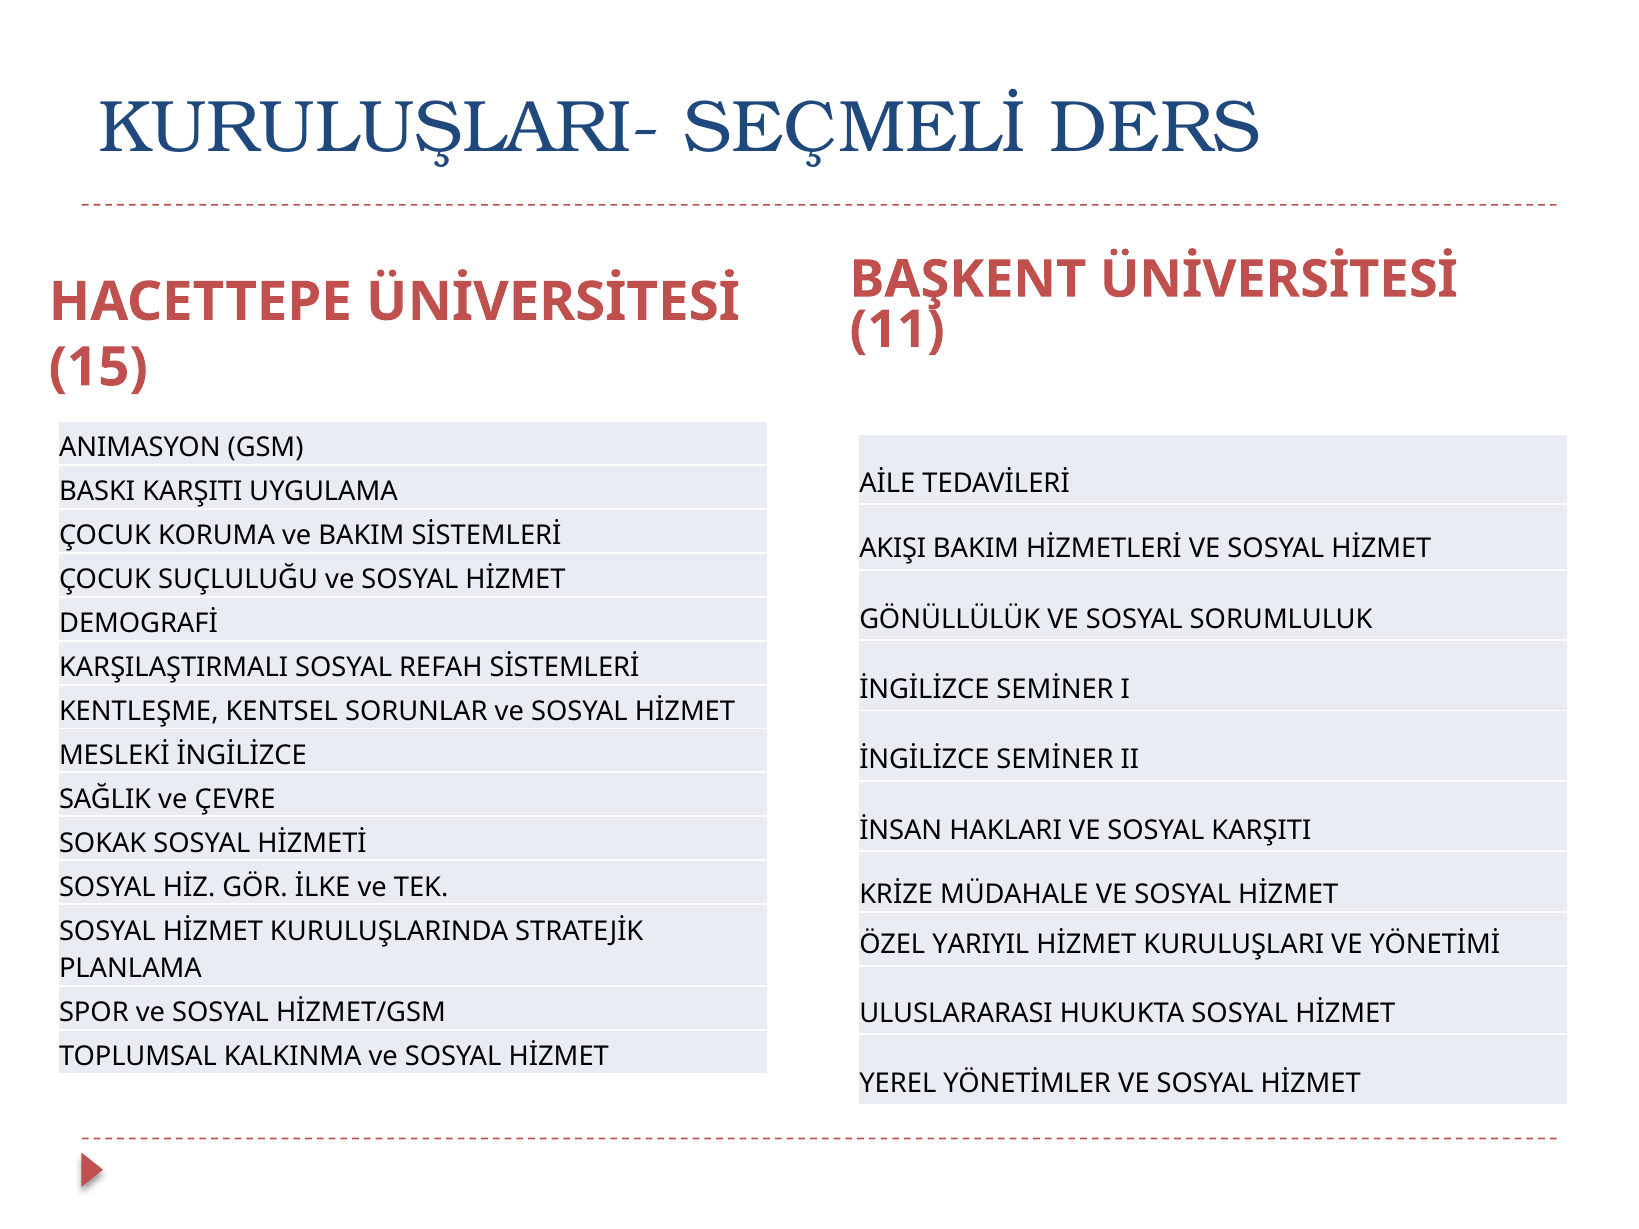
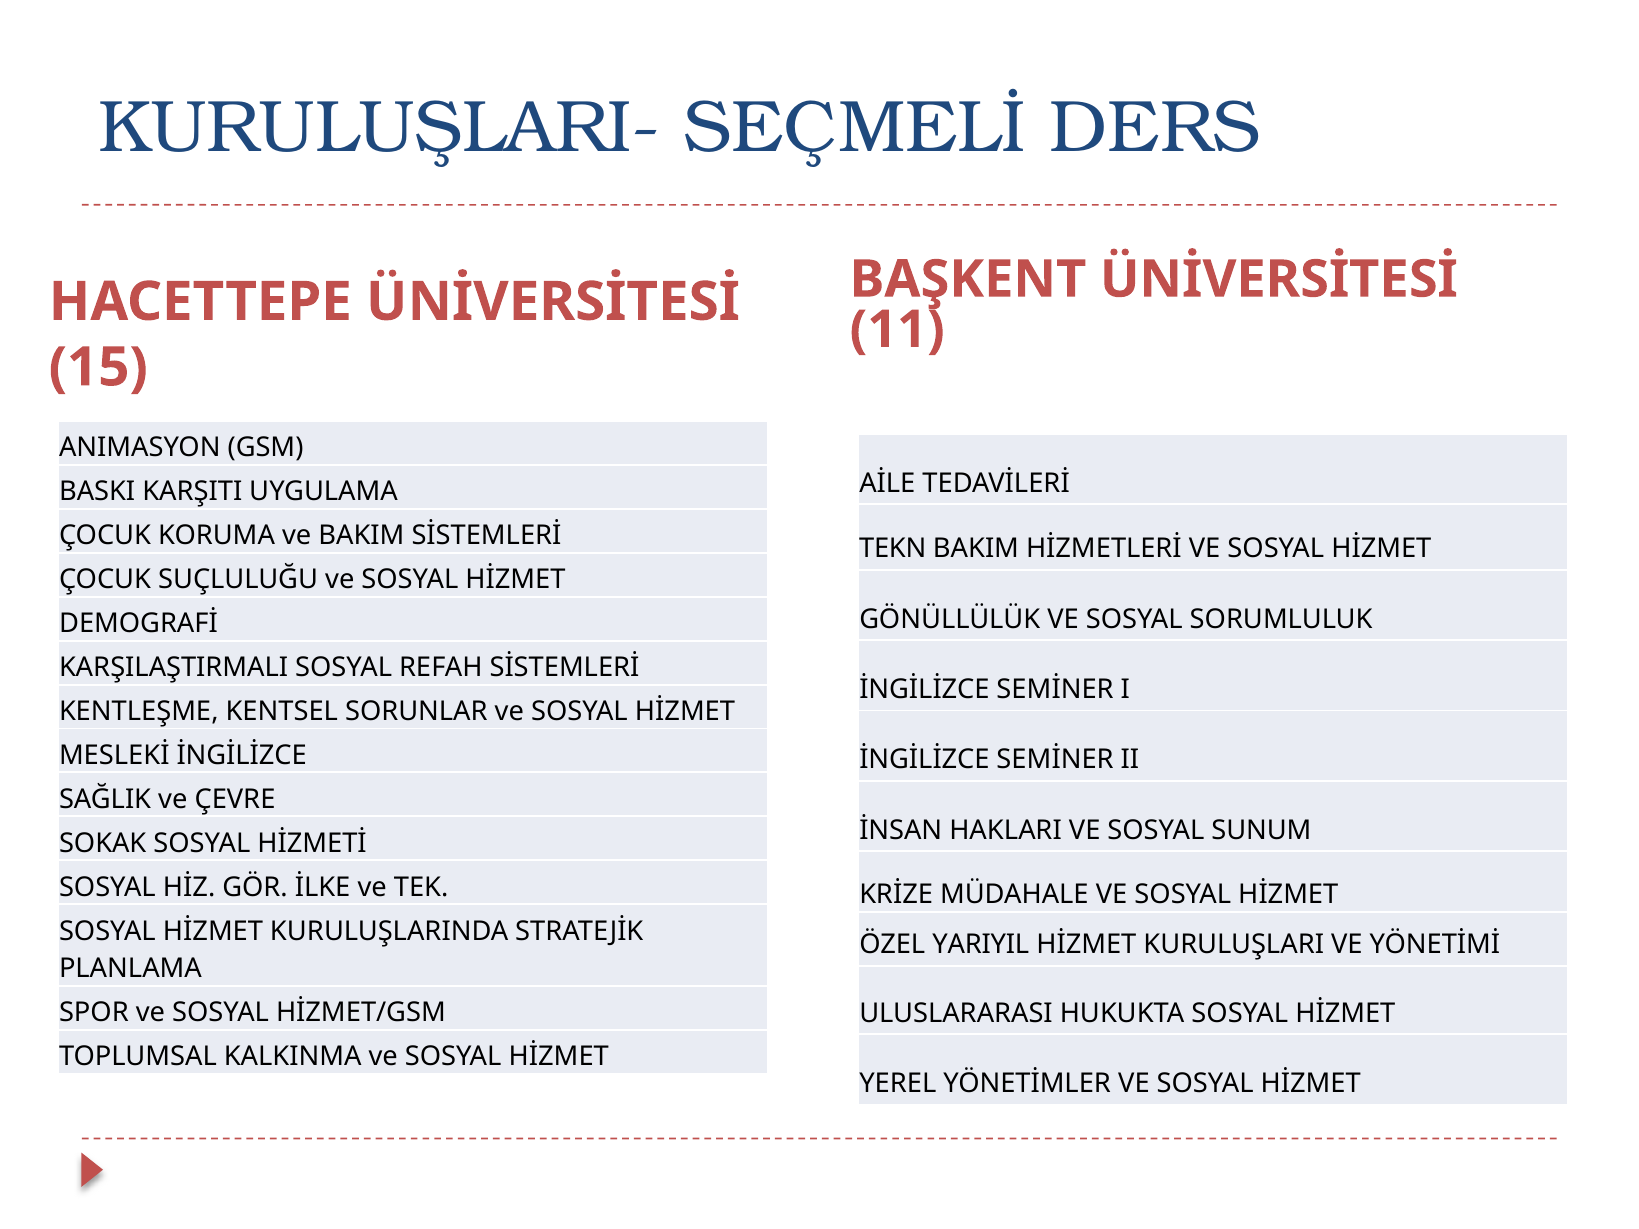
AKIŞI: AKIŞI -> TEKN (893, 549)
SOSYAL KARŞITI: KARŞITI -> SUNUM (1261, 830)
